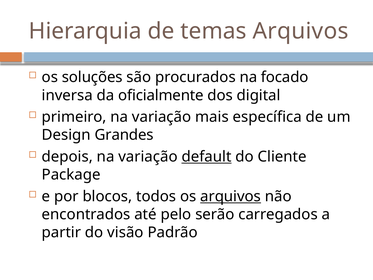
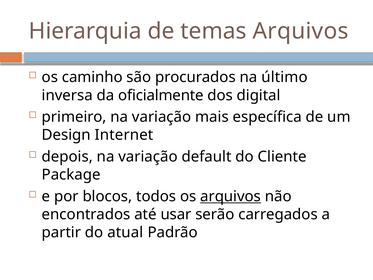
soluções: soluções -> caminho (92, 77)
focado: focado -> último (285, 77)
Grandes: Grandes -> Internet (124, 135)
default underline: present -> none (207, 157)
pelo: pelo -> usar (176, 214)
visão: visão -> atual (125, 232)
